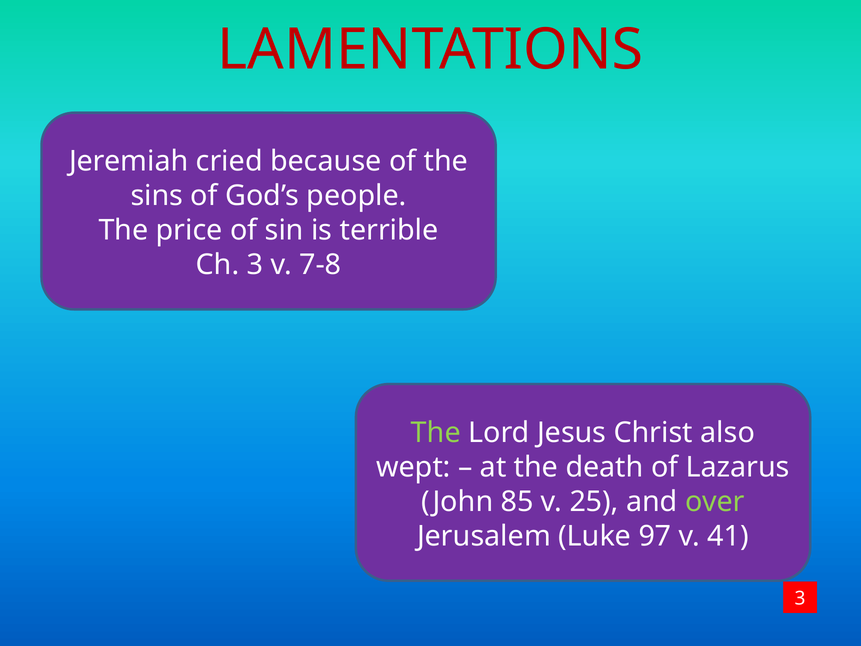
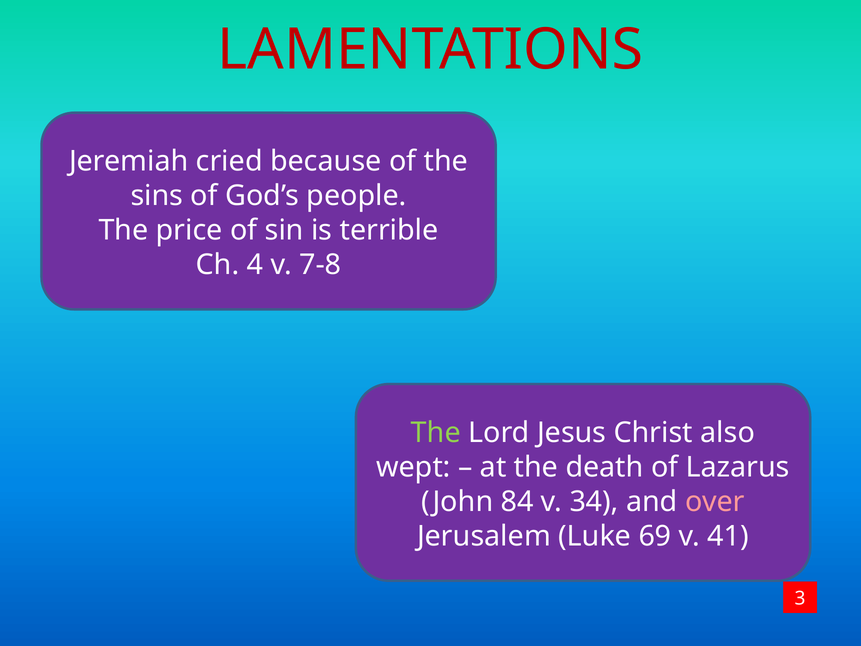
Ch 3: 3 -> 4 (255, 265)
85: 85 -> 84 (517, 501)
25: 25 -> 34 (594, 501)
over colour: light green -> pink (715, 501)
97: 97 -> 69 (655, 536)
